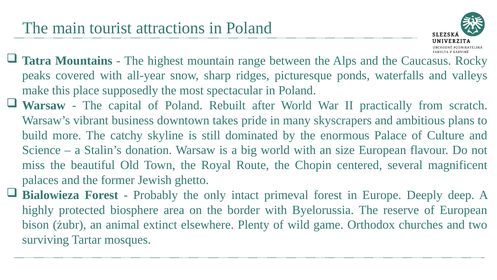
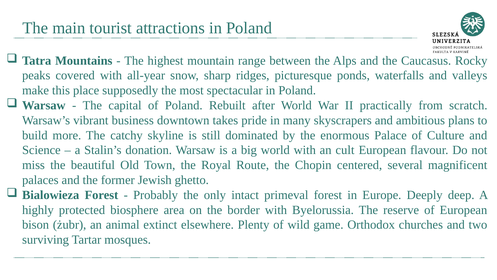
size: size -> cult (345, 150)
